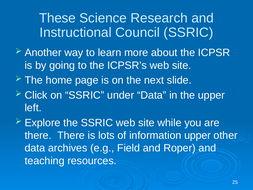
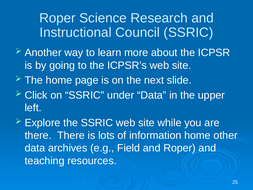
These: These -> Roper (57, 18)
information upper: upper -> home (197, 135)
